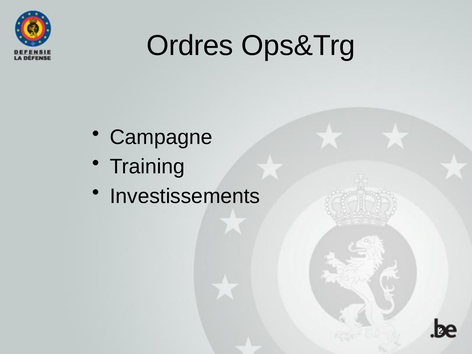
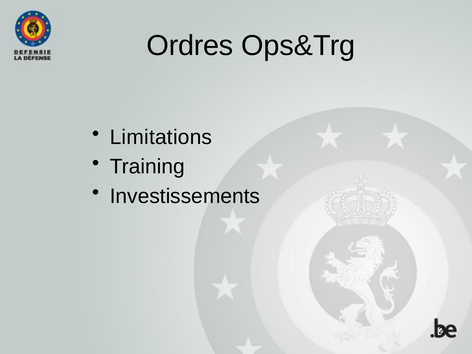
Campagne: Campagne -> Limitations (161, 137)
